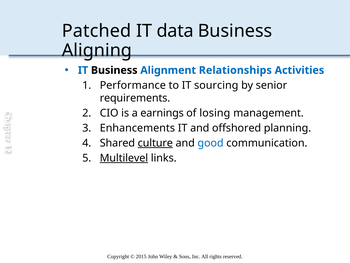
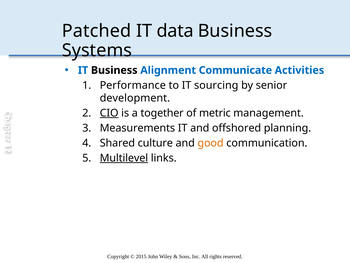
Aligning: Aligning -> Systems (97, 50)
Relationships: Relationships -> Communicate (235, 70)
requirements: requirements -> development (135, 98)
CIO underline: none -> present (109, 113)
earnings: earnings -> together (162, 113)
losing: losing -> metric (215, 113)
Enhancements: Enhancements -> Measurements (137, 128)
culture underline: present -> none (155, 143)
good colour: blue -> orange (211, 143)
